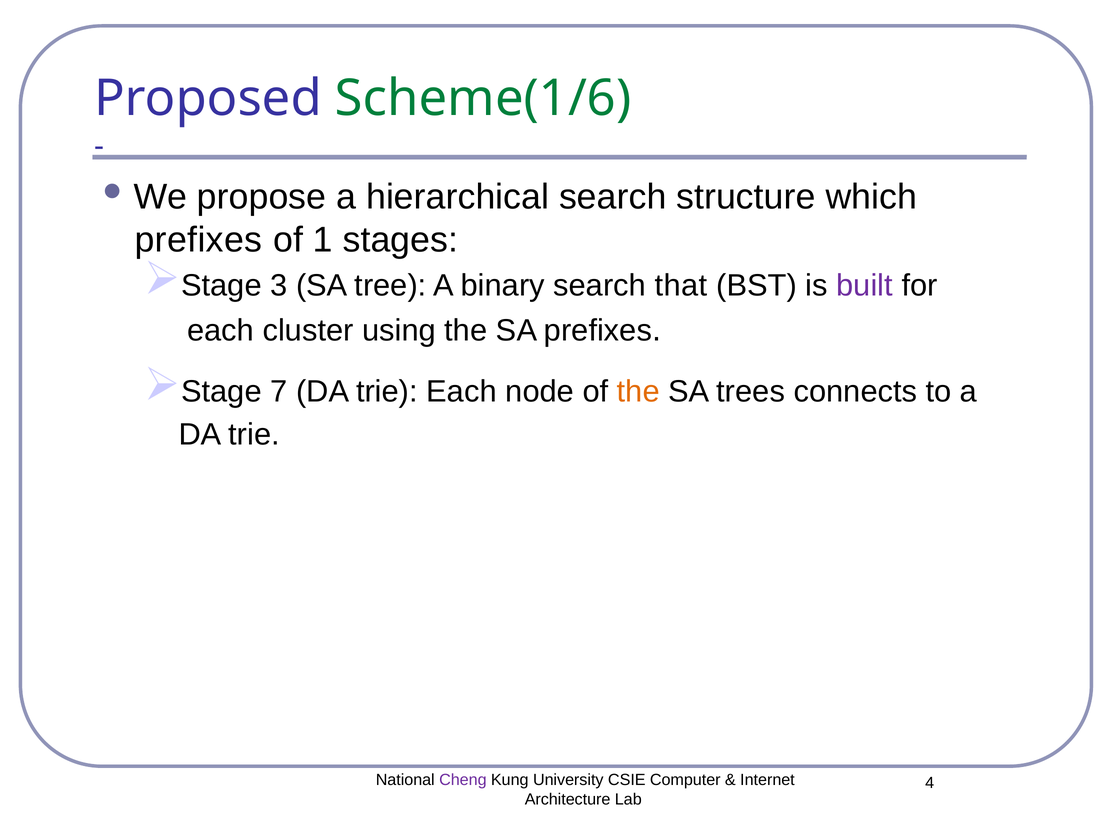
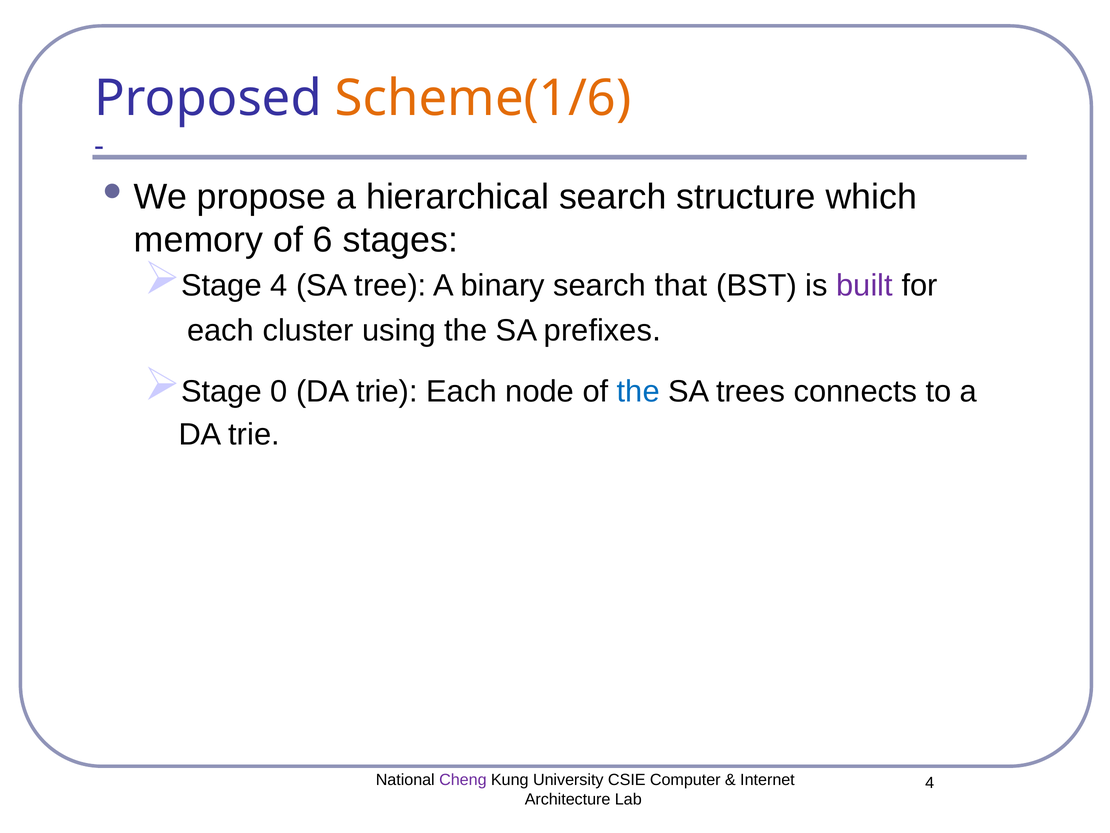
Scheme(1/6 colour: green -> orange (483, 99)
prefixes: prefixes -> memory (199, 240)
1: 1 -> 6 (323, 240)
Stage 3: 3 -> 4 (279, 285)
7: 7 -> 0 (279, 391)
the colour: orange -> blue (638, 391)
